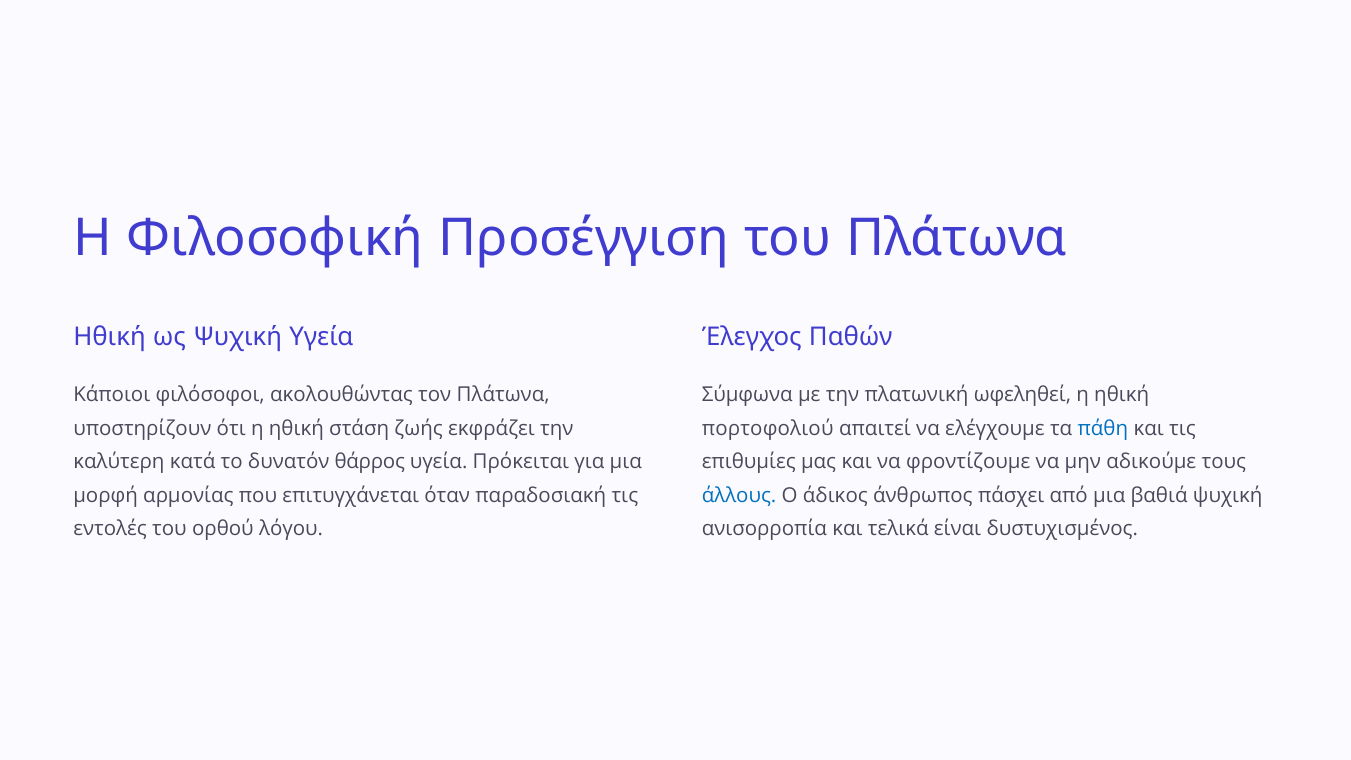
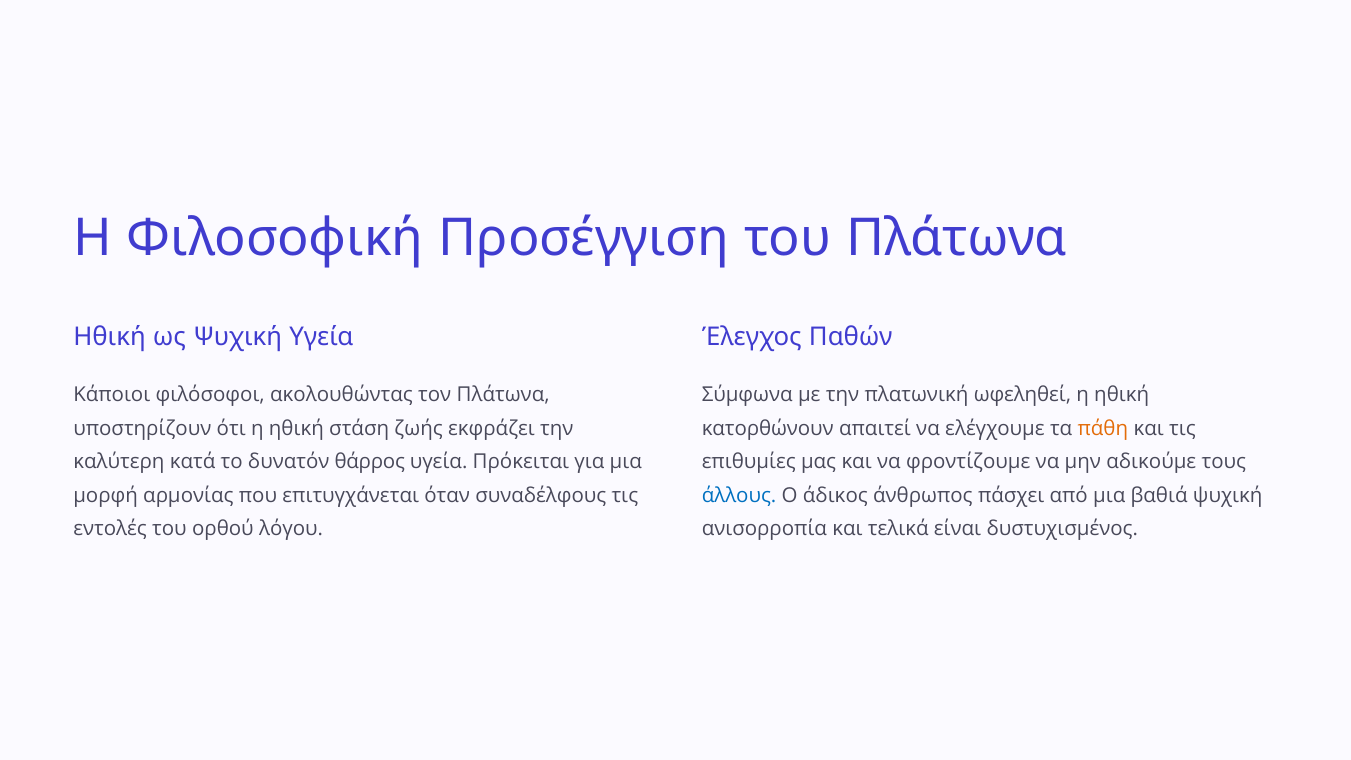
πορτοφολιού: πορτοφολιού -> κατορθώνουν (768, 428)
πάθη colour: blue -> orange (1103, 428)
παραδοσιακή: παραδοσιακή -> συναδέλφους (541, 495)
